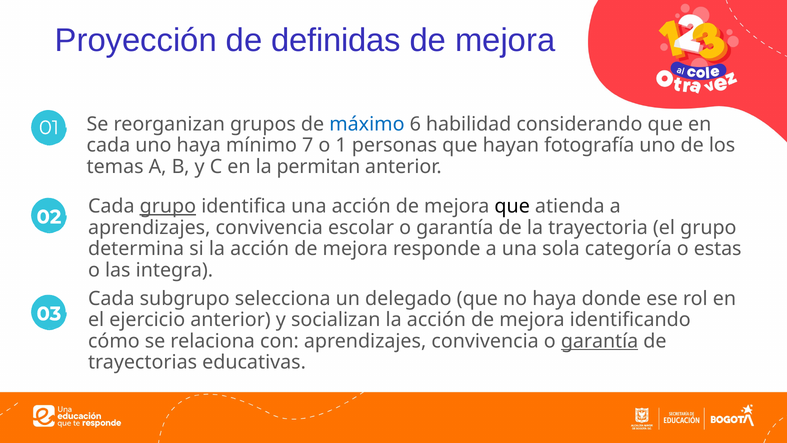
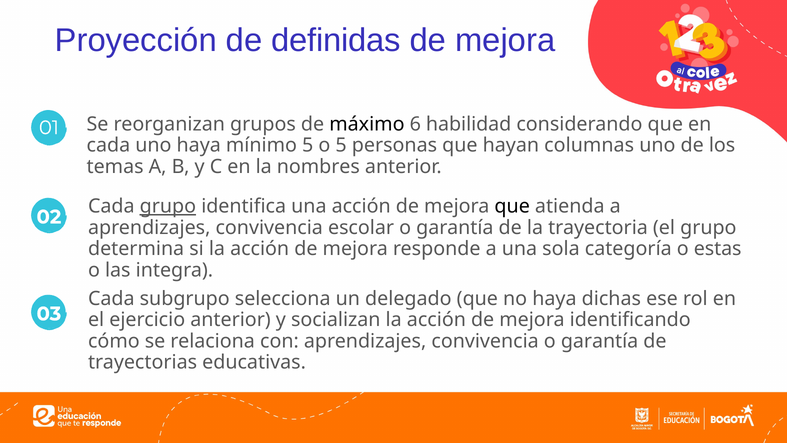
máximo colour: blue -> black (367, 124)
mínimo 7: 7 -> 5 (308, 145)
o 1: 1 -> 5 (341, 145)
fotografía: fotografía -> columnas (589, 145)
permitan: permitan -> nombres (318, 166)
donde: donde -> dichas (611, 298)
garantía underline: present -> none (600, 341)
